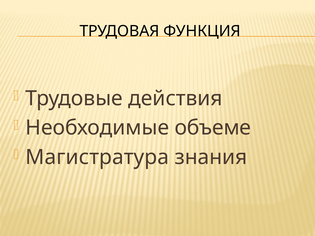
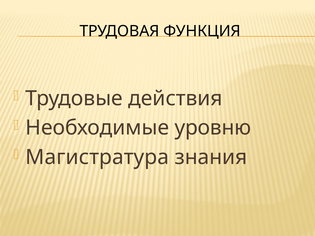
объеме: объеме -> уровню (213, 128)
